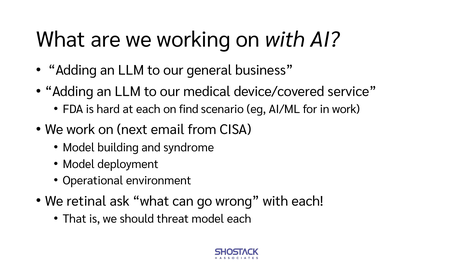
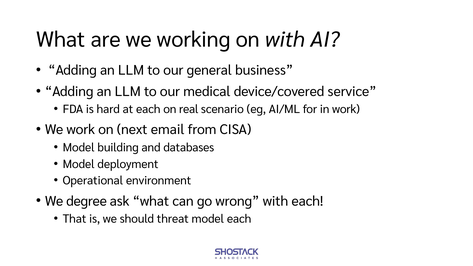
find: find -> real (189, 109)
syndrome: syndrome -> databases (189, 147)
retinal: retinal -> degree (87, 201)
